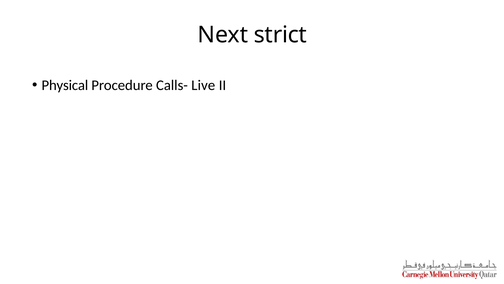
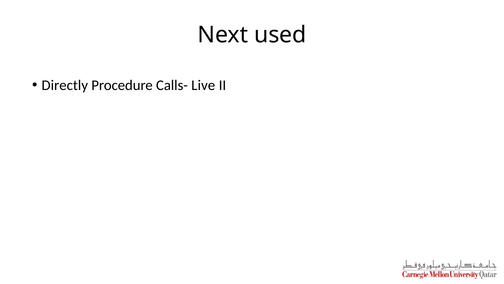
strict: strict -> used (280, 35)
Physical: Physical -> Directly (65, 85)
